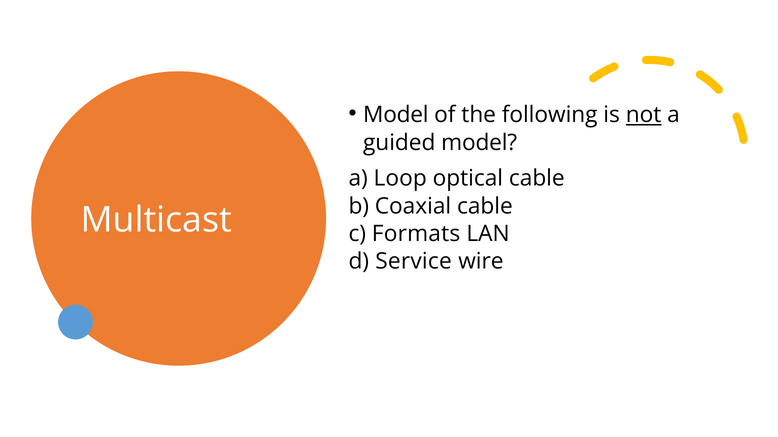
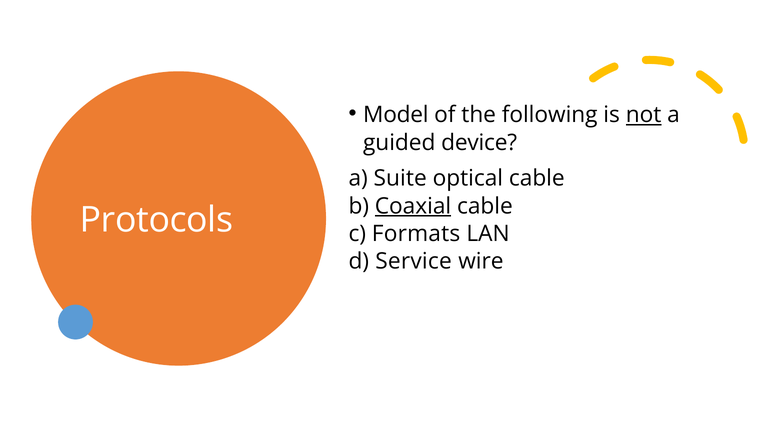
guided model: model -> device (479, 143)
Loop: Loop -> Suite (400, 179)
Coaxial underline: none -> present (413, 206)
Multicast: Multicast -> Protocols (156, 220)
